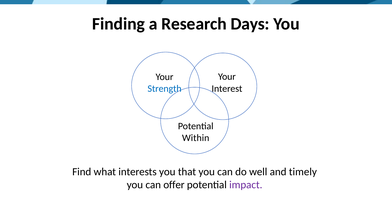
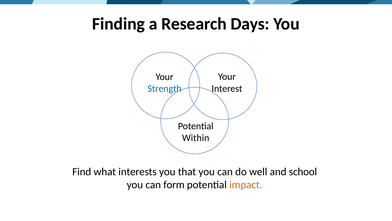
timely: timely -> school (303, 171)
offer: offer -> form (174, 184)
impact colour: purple -> orange (246, 184)
